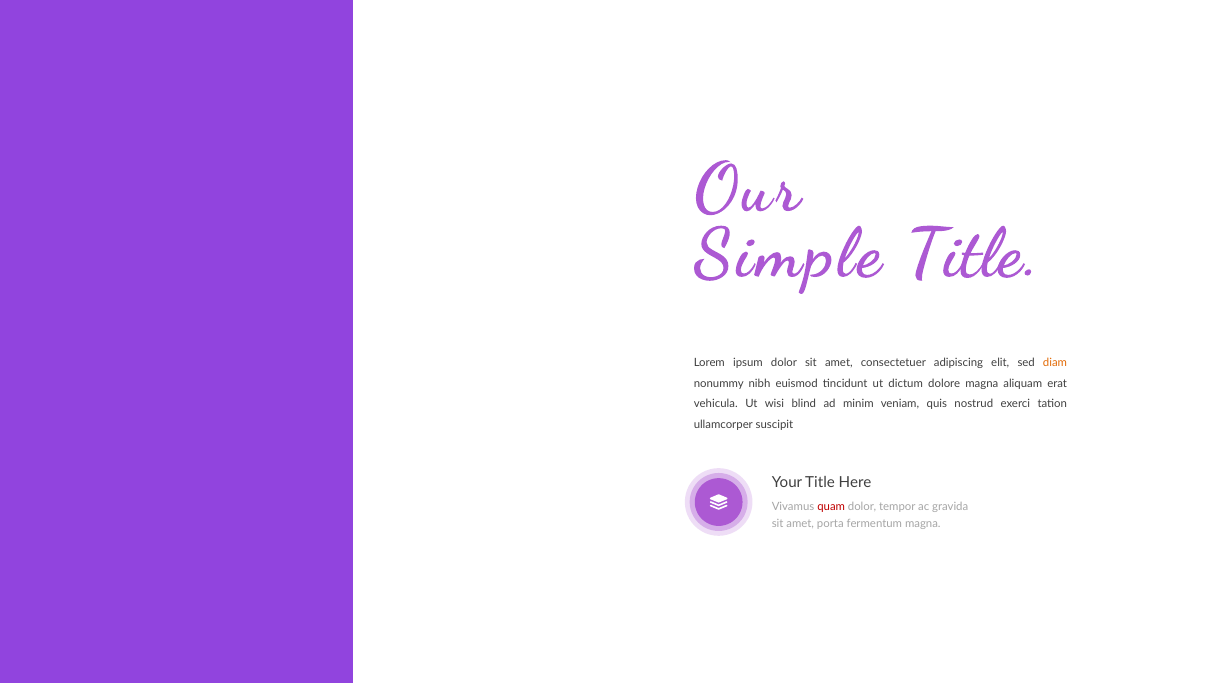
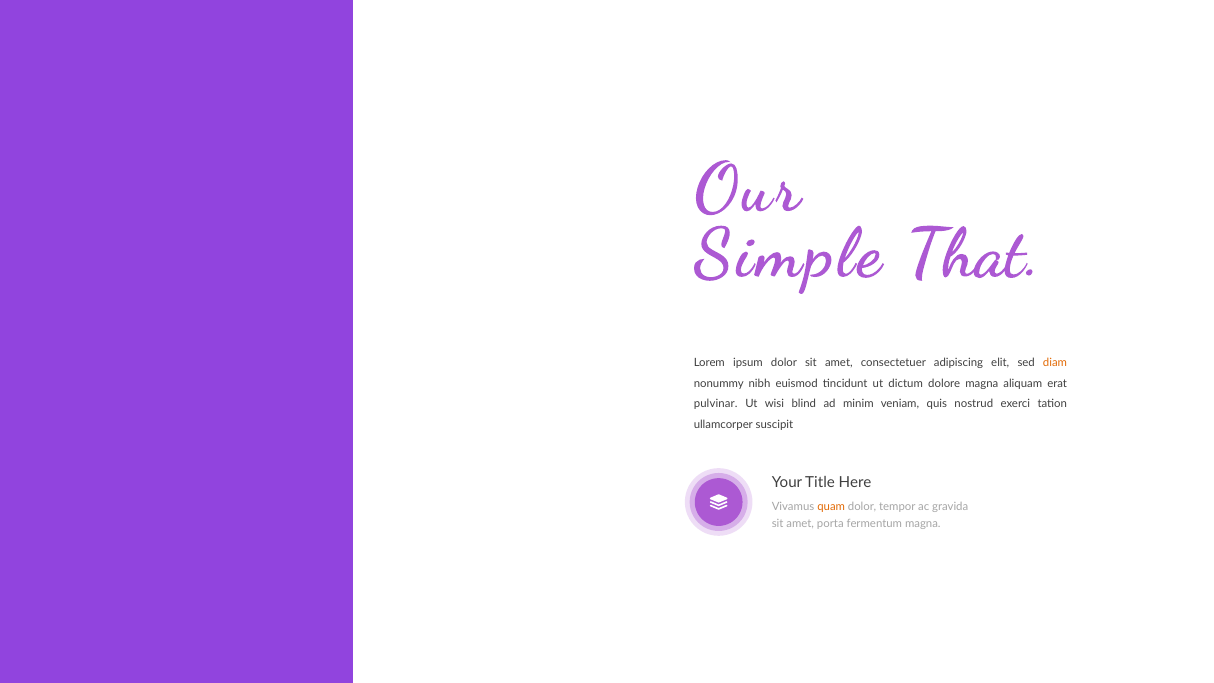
Simple Title: Title -> That (973, 252)
vehicula: vehicula -> pulvinar (716, 404)
quam colour: red -> orange (831, 507)
